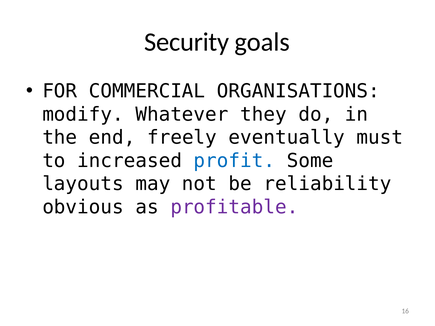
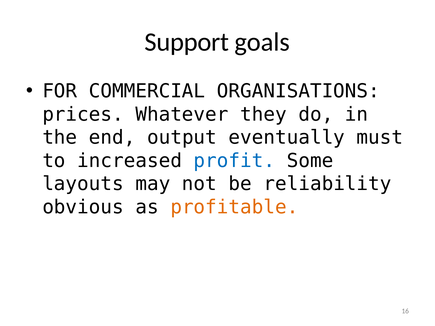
Security: Security -> Support (187, 42)
modify: modify -> prices (83, 114)
freely: freely -> output (182, 138)
profitable colour: purple -> orange (234, 207)
